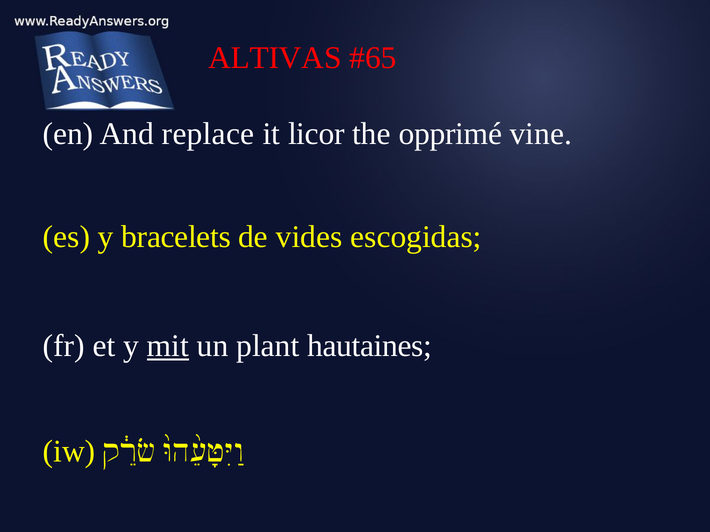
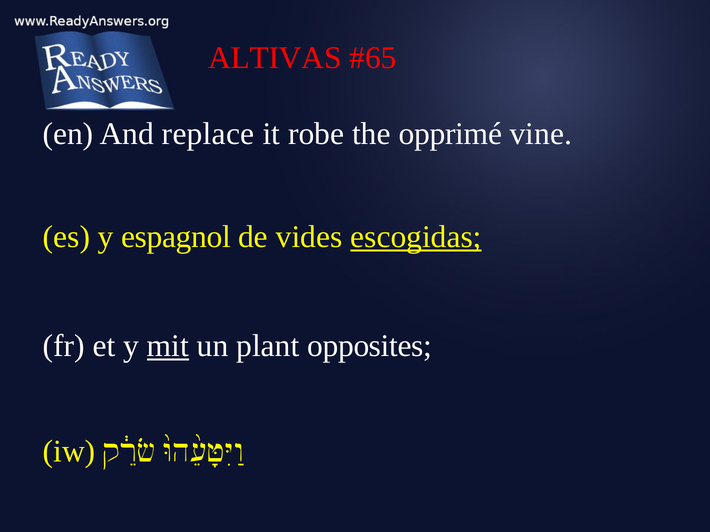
licor: licor -> robe (316, 134)
bracelets: bracelets -> espagnol (176, 237)
escogidas underline: none -> present (416, 237)
hautaines: hautaines -> opposites (370, 346)
